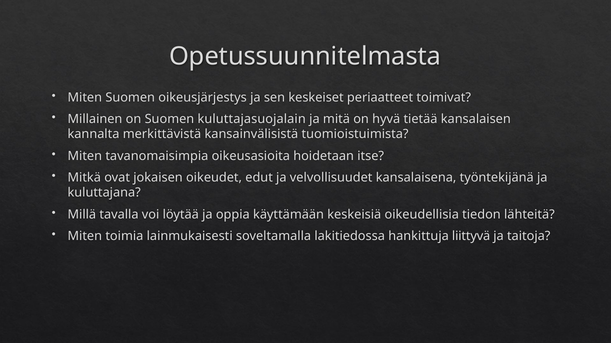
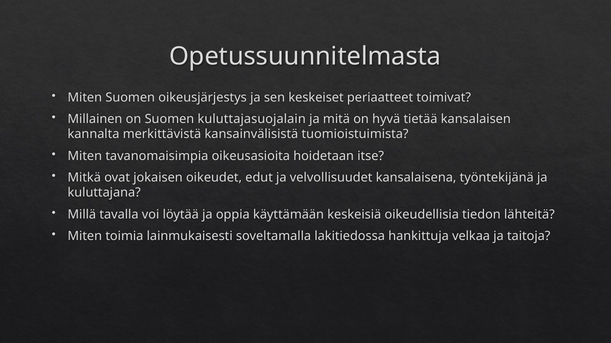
liittyvä: liittyvä -> velkaa (471, 236)
